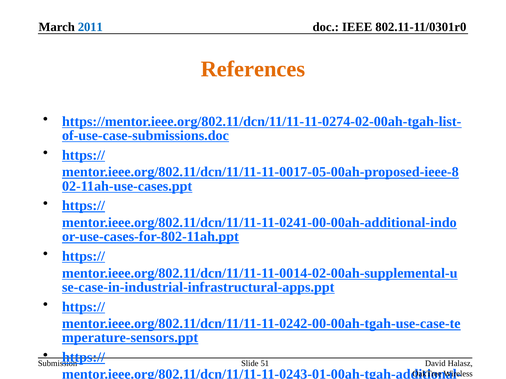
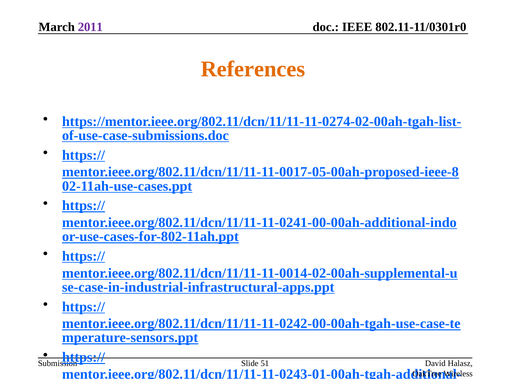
2011 colour: blue -> purple (90, 27)
